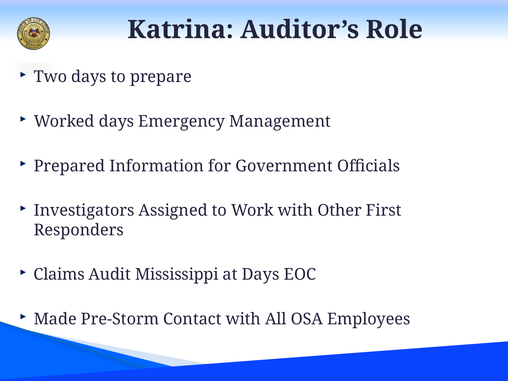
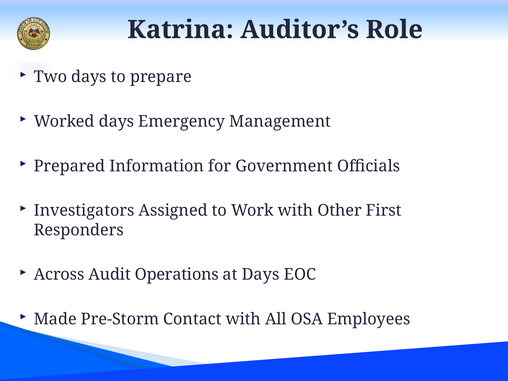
Claims: Claims -> Across (59, 275)
Mississippi: Mississippi -> Operations (177, 275)
